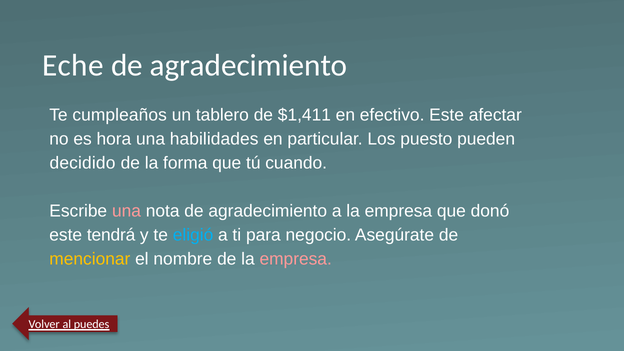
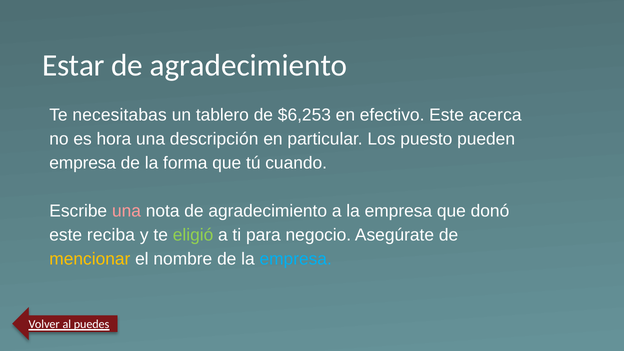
Eche: Eche -> Estar (73, 66)
cumpleaños: cumpleaños -> necesitabas (120, 115)
$1,411: $1,411 -> $6,253 (304, 115)
afectar: afectar -> acerca (495, 115)
habilidades: habilidades -> descripción (214, 139)
decidido: decidido -> empresa (83, 163)
tendrá: tendrá -> reciba (111, 235)
eligió colour: light blue -> light green (193, 235)
empresa colour: pink -> light blue (296, 259)
